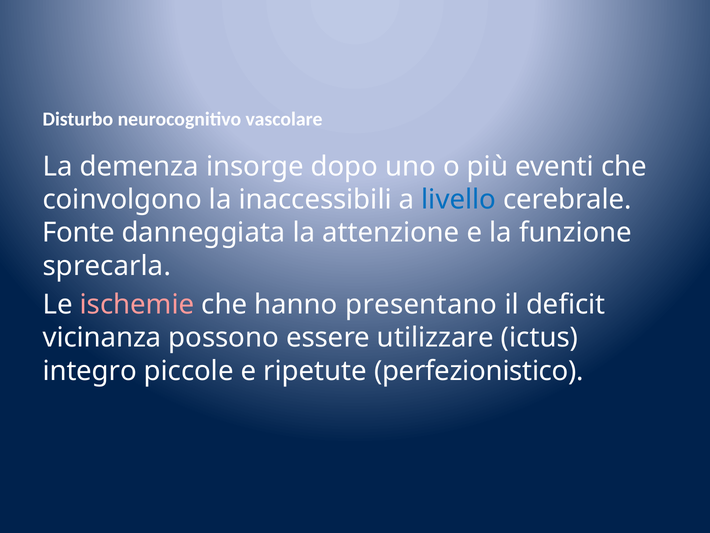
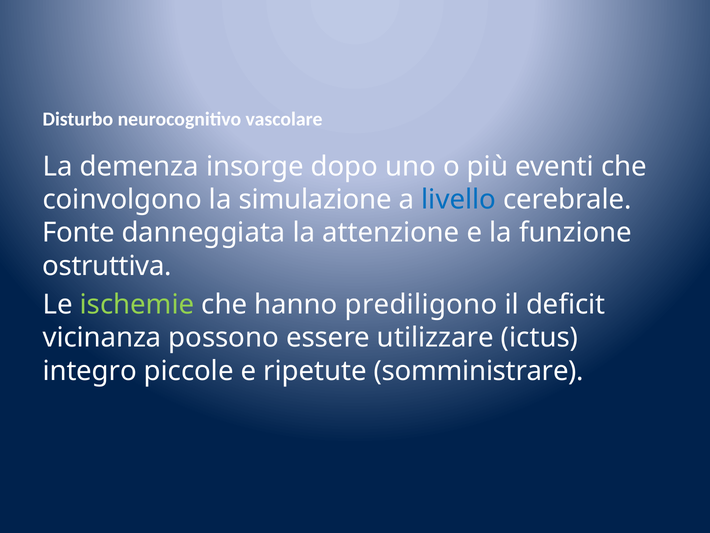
inaccessibili: inaccessibili -> simulazione (315, 199)
sprecarla: sprecarla -> ostruttiva (107, 266)
ischemie colour: pink -> light green (137, 304)
presentano: presentano -> prediligono (421, 304)
perfezionistico: perfezionistico -> somministrare (479, 371)
